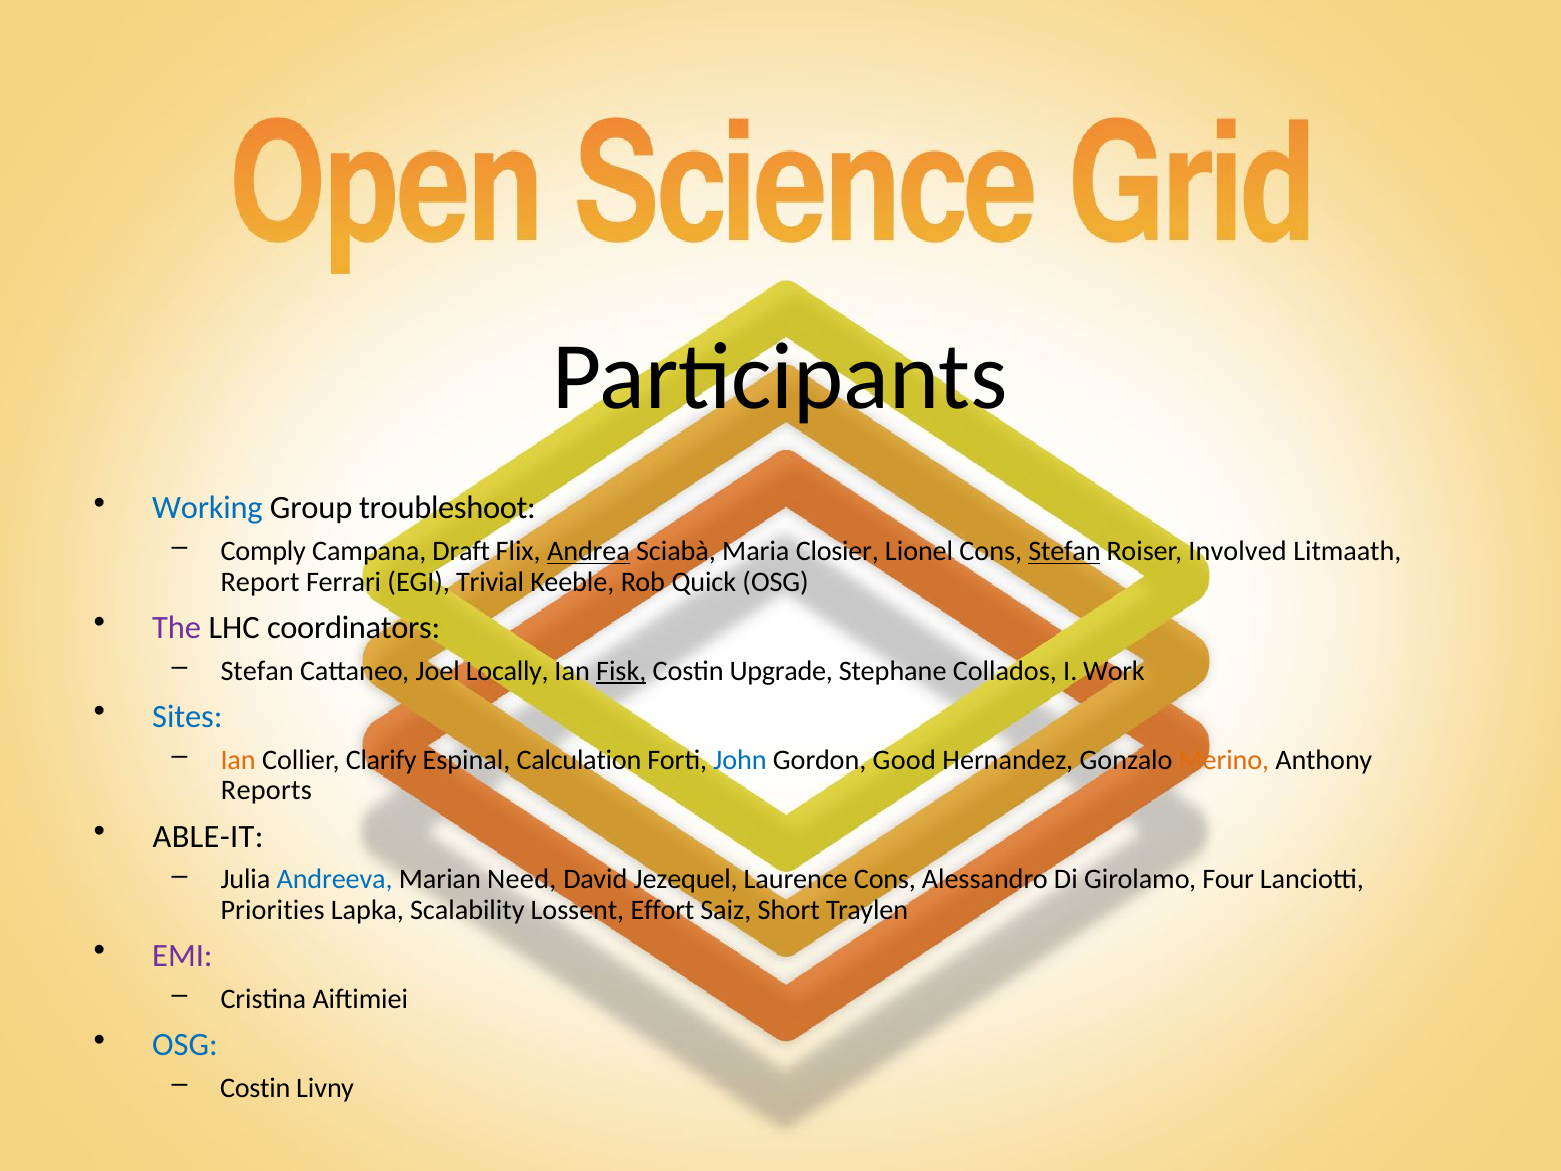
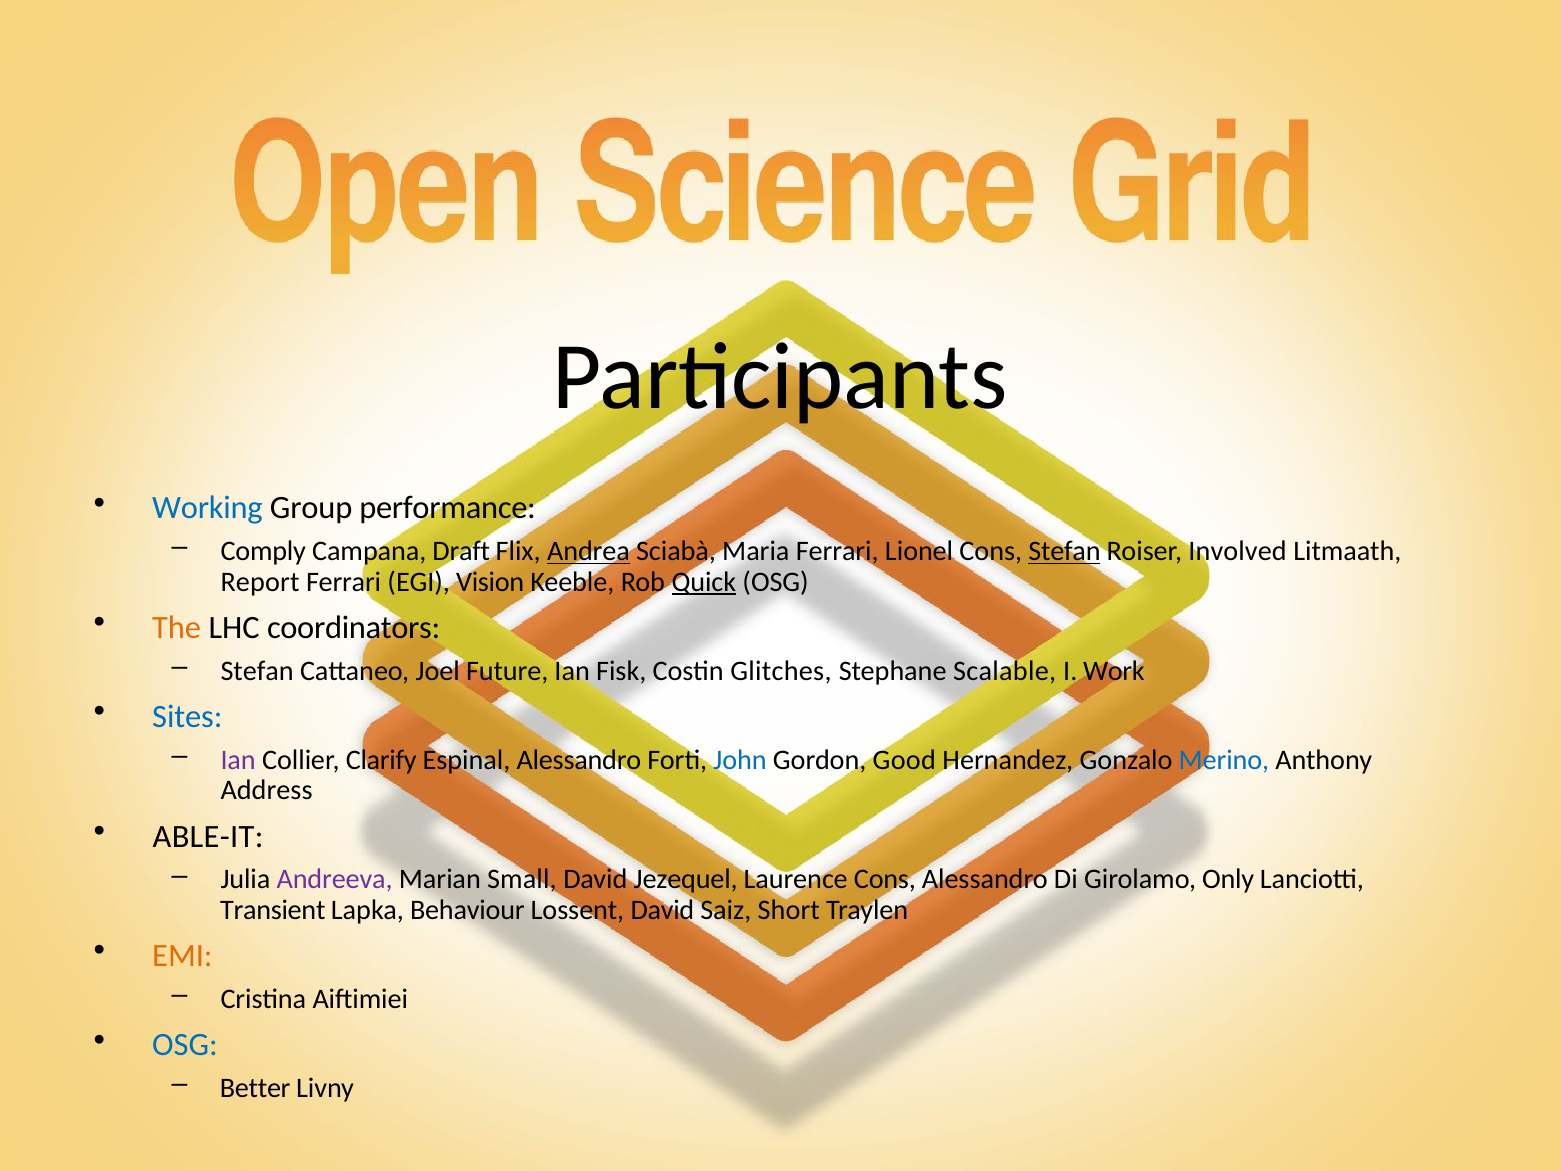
troubleshoot: troubleshoot -> performance (448, 508)
Maria Closier: Closier -> Ferrari (837, 551)
Trivial: Trivial -> Vision (490, 582)
Quick underline: none -> present (704, 582)
The colour: purple -> orange (177, 628)
Locally: Locally -> Future (507, 671)
Fisk underline: present -> none (621, 671)
Upgrade: Upgrade -> Glitches (781, 671)
Collados: Collados -> Scalable (1005, 671)
Ian colour: orange -> purple (238, 760)
Espinal Calculation: Calculation -> Alessandro (579, 760)
Merino colour: orange -> blue (1224, 760)
Reports: Reports -> Address (267, 790)
Andreeva colour: blue -> purple (335, 879)
Need: Need -> Small (522, 879)
Four: Four -> Only (1228, 879)
Priorities: Priorities -> Transient (273, 910)
Scalability: Scalability -> Behaviour (467, 910)
Lossent Effort: Effort -> David (662, 910)
EMI colour: purple -> orange (182, 956)
Costin: Costin -> Better (255, 1088)
